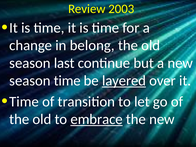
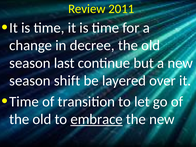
2003: 2003 -> 2011 (121, 9)
belong: belong -> decree (92, 45)
season time: time -> shift (67, 81)
layered underline: present -> none (124, 81)
